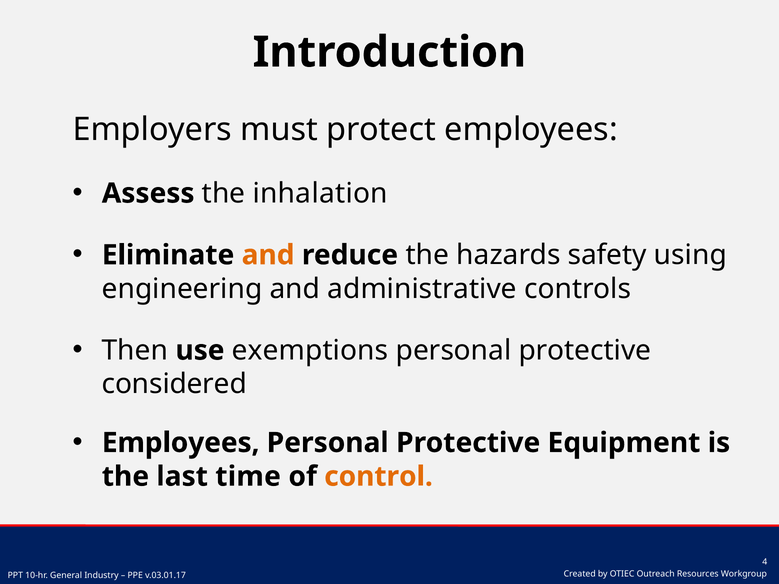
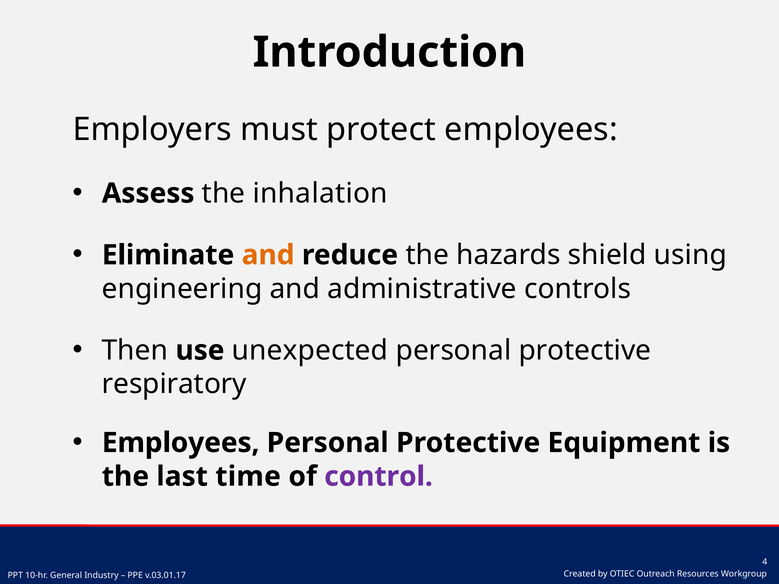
safety: safety -> shield (607, 255)
exemptions: exemptions -> unexpected (310, 351)
considered: considered -> respiratory (174, 384)
control colour: orange -> purple (379, 477)
